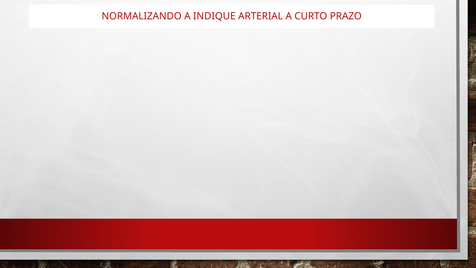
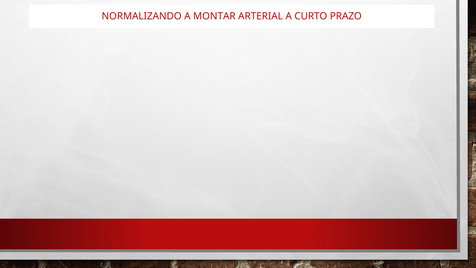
INDIQUE: INDIQUE -> MONTAR (214, 16)
